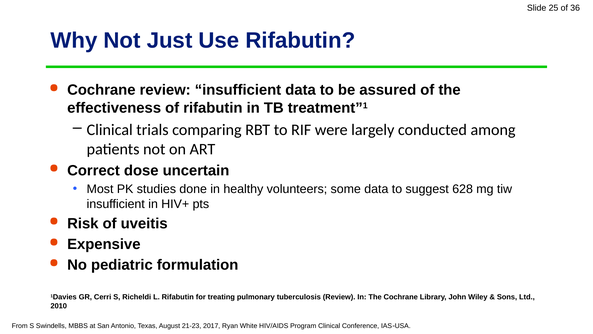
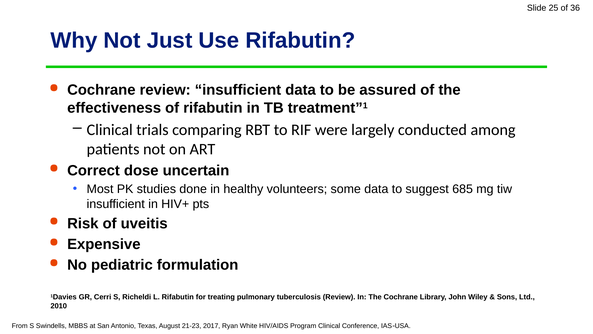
628: 628 -> 685 (463, 189)
